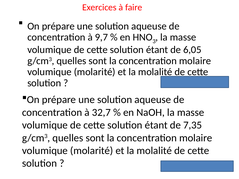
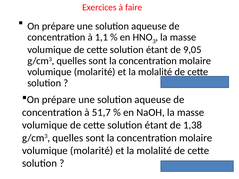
9,7: 9,7 -> 1,1 (101, 37)
6,05: 6,05 -> 9,05 (192, 50)
32,7: 32,7 -> 51,7 (101, 113)
7,35: 7,35 -> 1,38 (193, 125)
